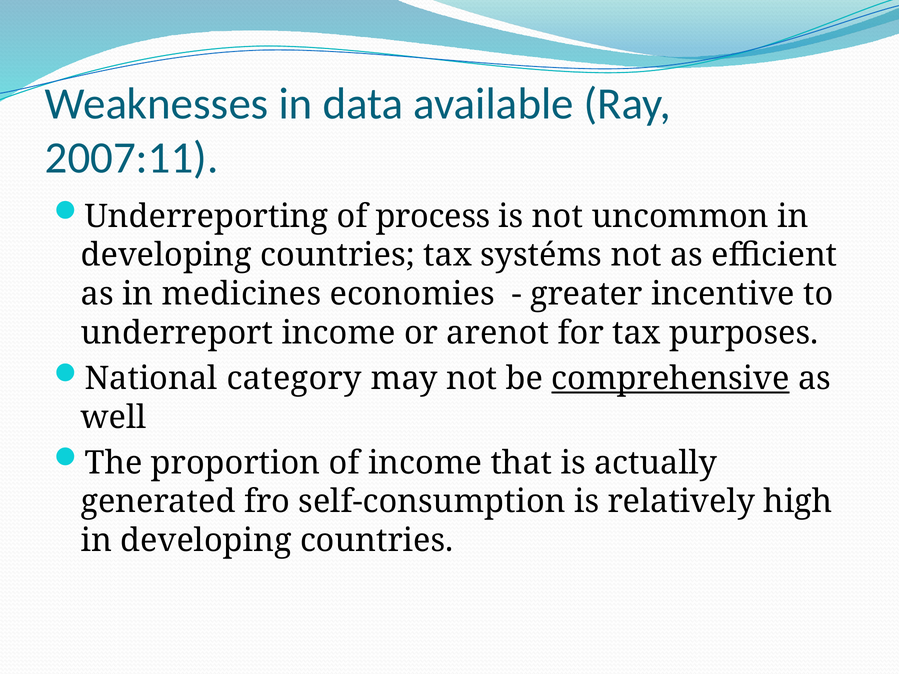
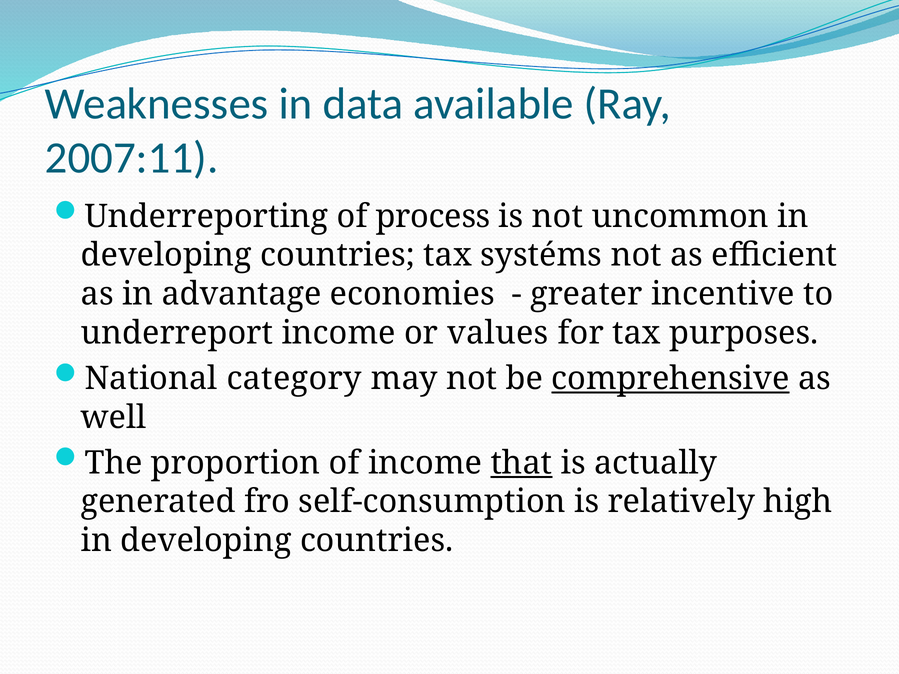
medicines: medicines -> advantage (242, 294)
arenot: arenot -> values (498, 333)
that underline: none -> present (521, 463)
